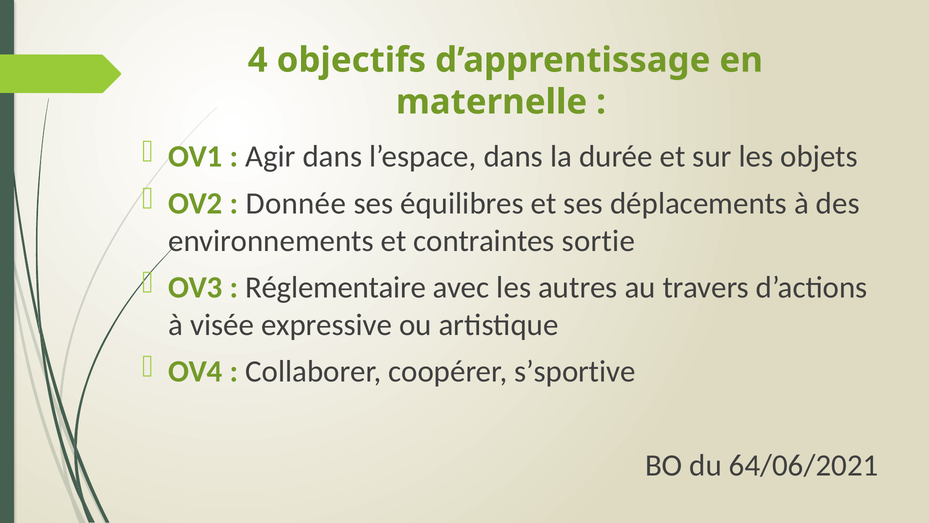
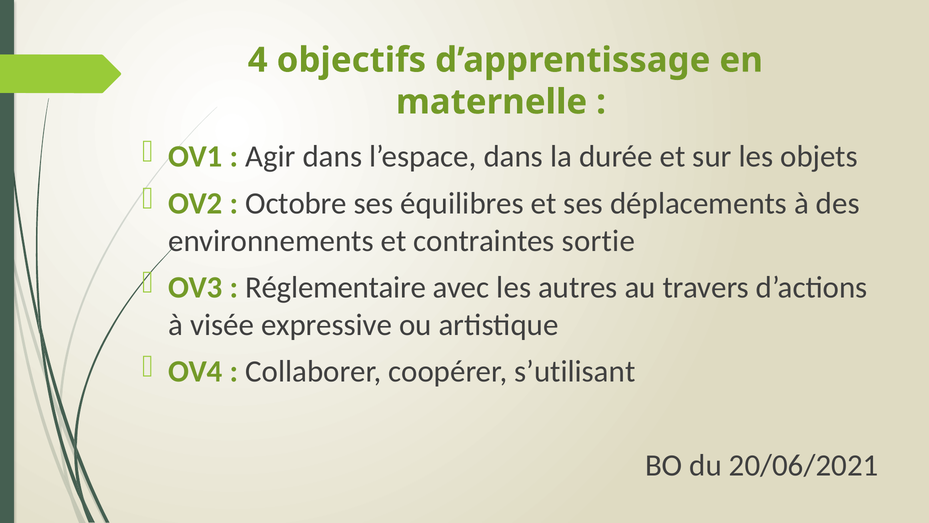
Donnée: Donnée -> Octobre (296, 203)
s’sportive: s’sportive -> s’utilisant (575, 371)
64/06/2021: 64/06/2021 -> 20/06/2021 (804, 465)
